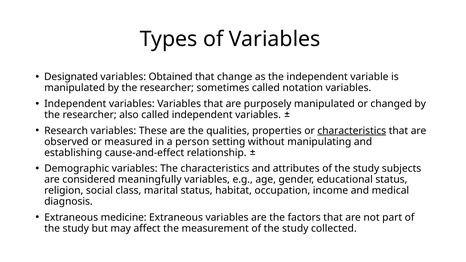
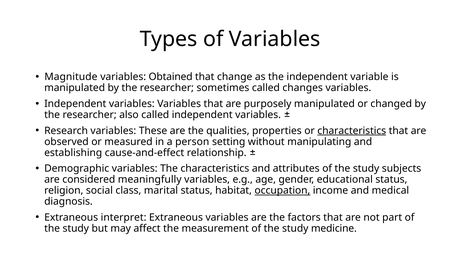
Designated: Designated -> Magnitude (71, 77)
notation: notation -> changes (303, 88)
occupation underline: none -> present (282, 191)
medicine: medicine -> interpret (124, 217)
collected: collected -> medicine (334, 228)
